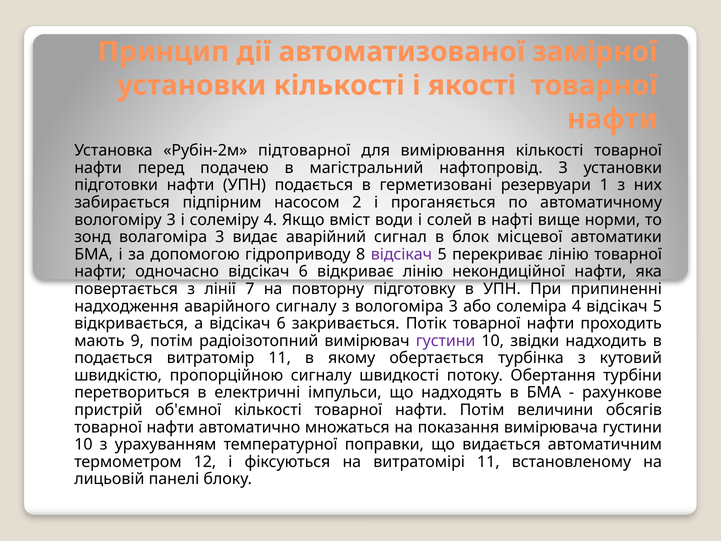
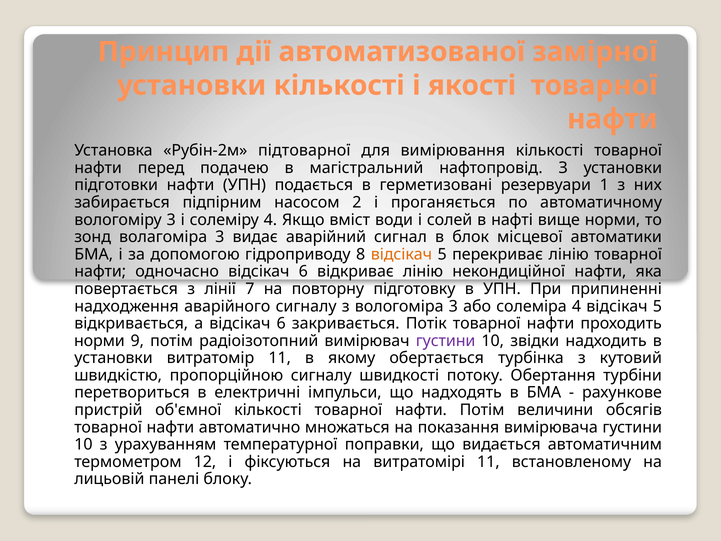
відсікач colour: purple -> orange (401, 254)
мають: мають -> норми (99, 341)
подається: подається -> установки (114, 358)
